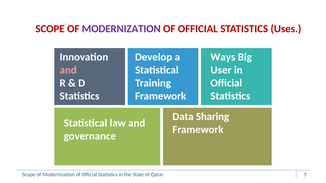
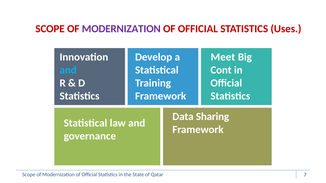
Ways: Ways -> Meet (223, 57)
and colour: pink -> light blue (68, 70)
User: User -> Cont (221, 70)
